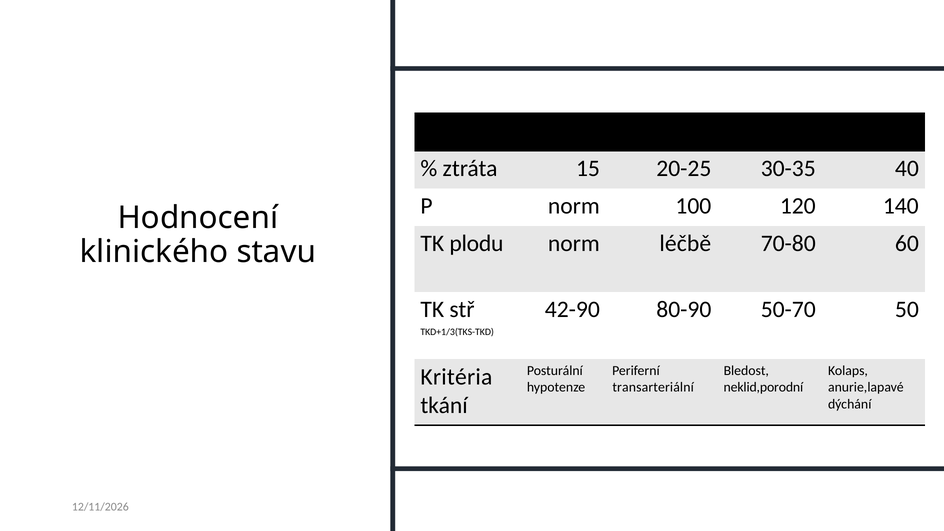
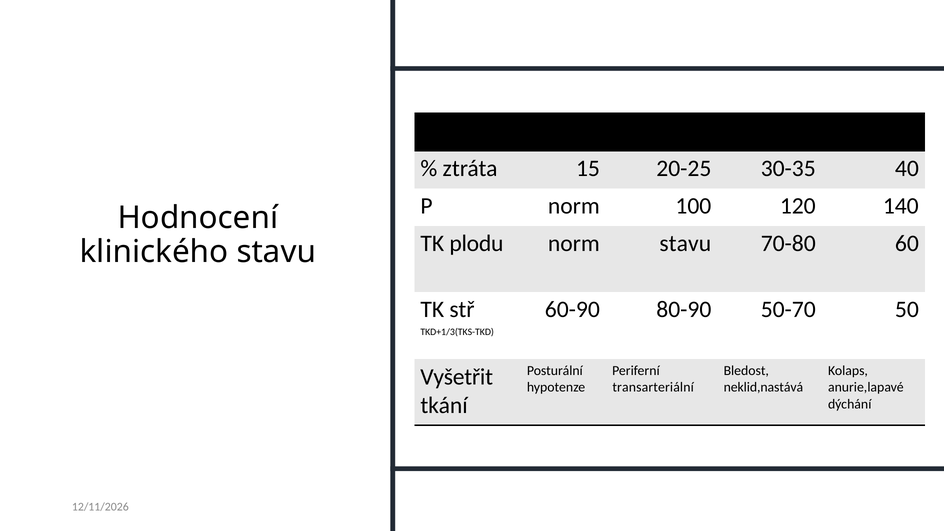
norm léčbě: léčbě -> stavu (685, 243)
42-90: 42-90 -> 60-90 (572, 310)
Kritéria: Kritéria -> Vyšetřit (457, 377)
neklid,porodní: neklid,porodní -> neklid,nastává (763, 387)
